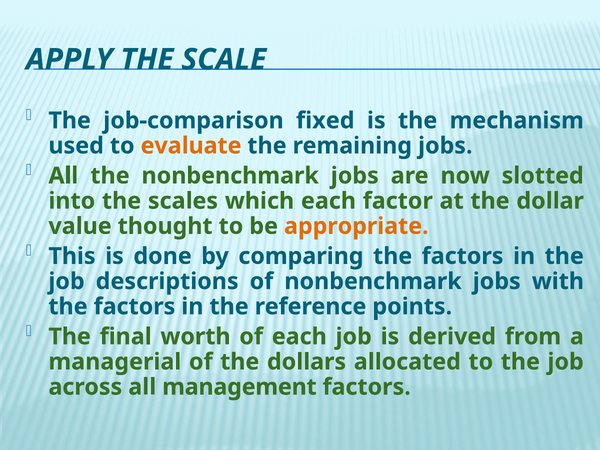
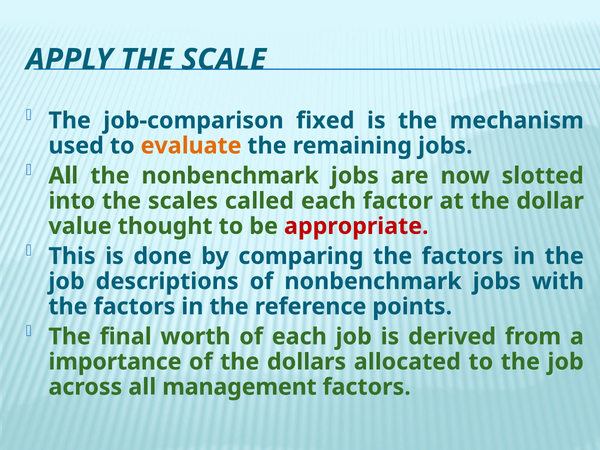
which: which -> called (259, 201)
appropriate colour: orange -> red (356, 226)
managerial: managerial -> importance (115, 362)
